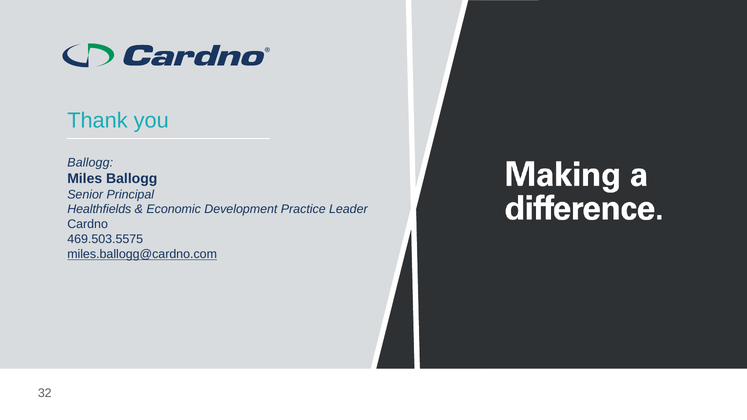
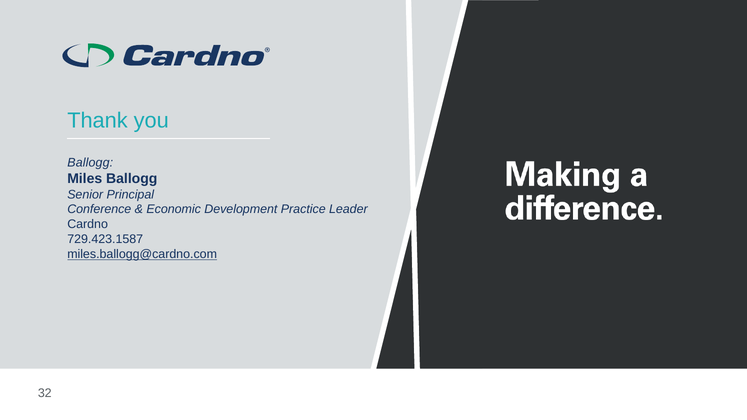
Healthfields: Healthfields -> Conference (99, 209)
469.503.5575: 469.503.5575 -> 729.423.1587 (105, 239)
